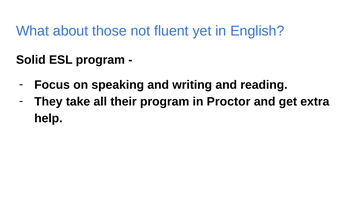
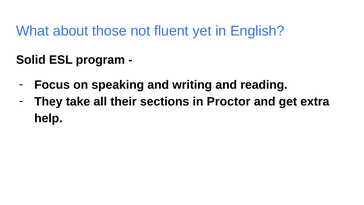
their program: program -> sections (165, 101)
